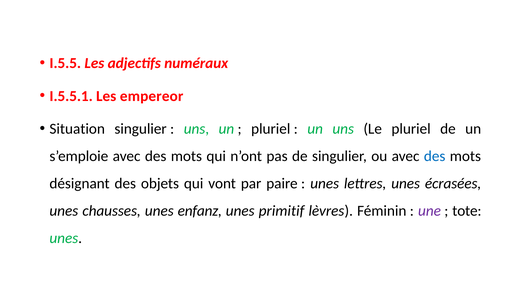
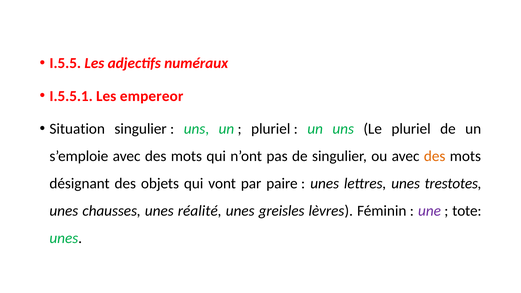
des colour: blue -> orange (435, 156)
écrasées: écrasées -> trestotes (453, 184)
enfanz: enfanz -> réalité (200, 211)
primitif: primitif -> greisles (282, 211)
